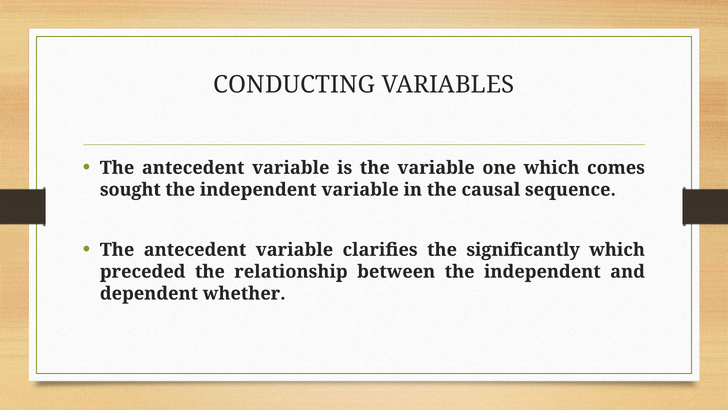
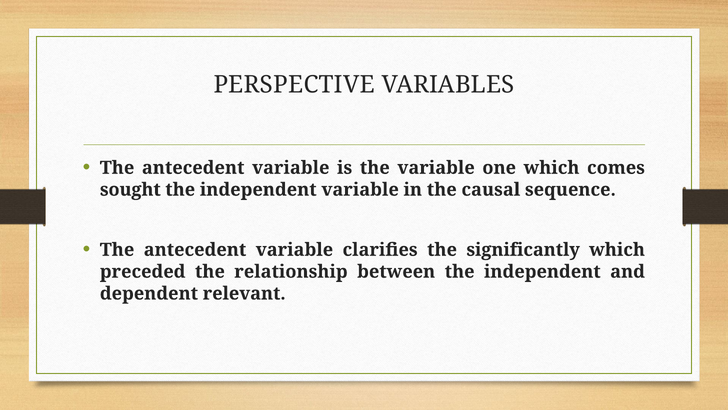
CONDUCTING: CONDUCTING -> PERSPECTIVE (294, 85)
whether: whether -> relevant (244, 293)
